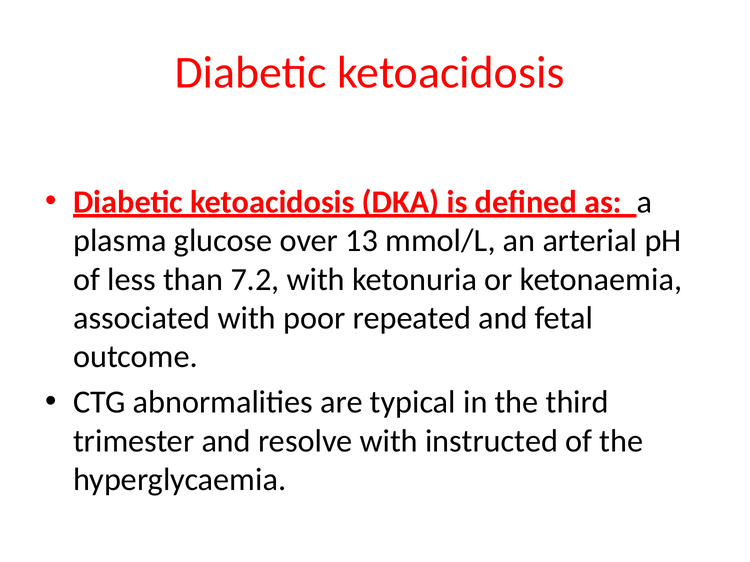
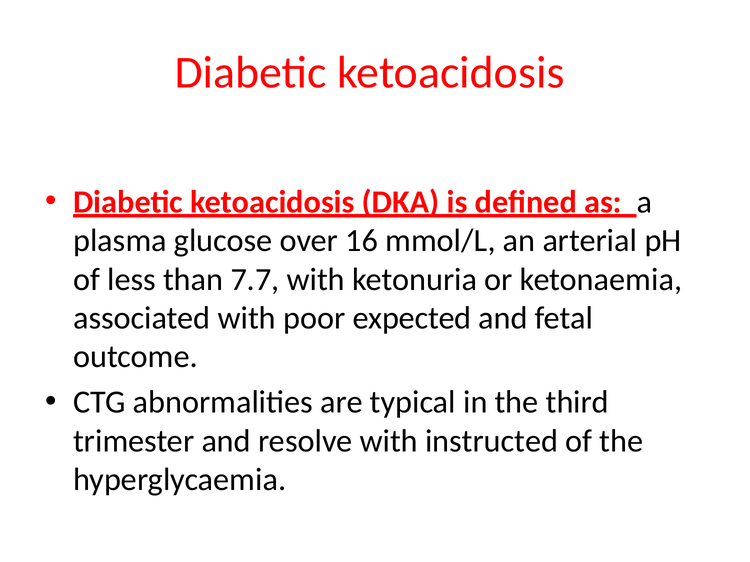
13: 13 -> 16 (362, 241)
7.2: 7.2 -> 7.7 (255, 280)
repeated: repeated -> expected (412, 318)
